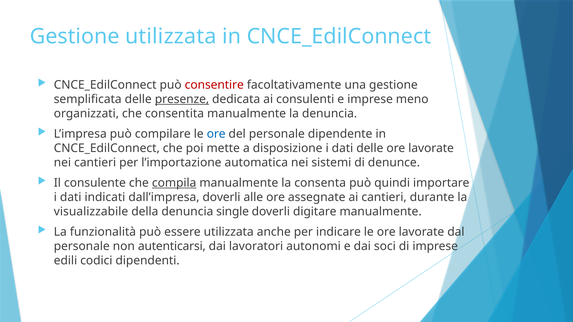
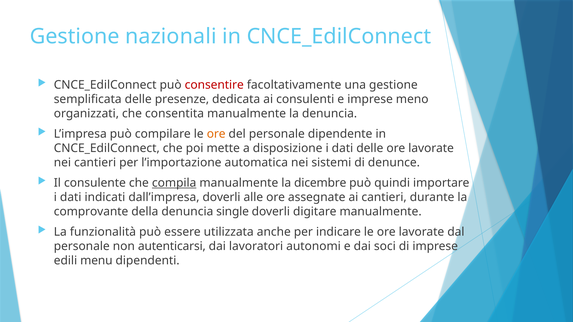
Gestione utilizzata: utilizzata -> nazionali (171, 36)
presenze underline: present -> none (182, 99)
ore colour: blue -> orange (216, 134)
consenta: consenta -> dicembre (320, 183)
visualizzabile: visualizzabile -> comprovante (91, 212)
codici: codici -> menu (96, 261)
